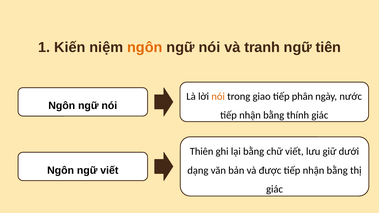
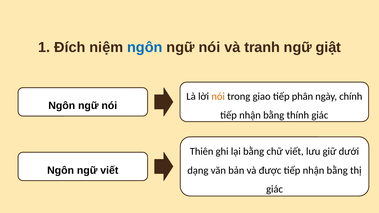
Kiến: Kiến -> Đích (70, 47)
ngôn colour: orange -> blue (145, 47)
tiên: tiên -> giật (328, 47)
nước: nước -> chính (351, 96)
